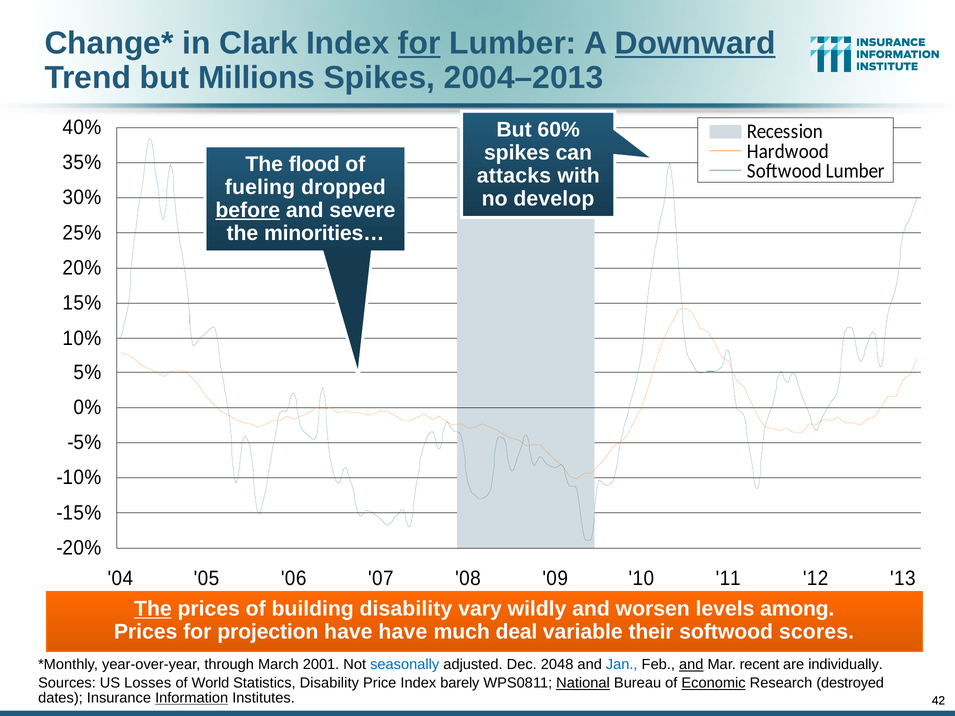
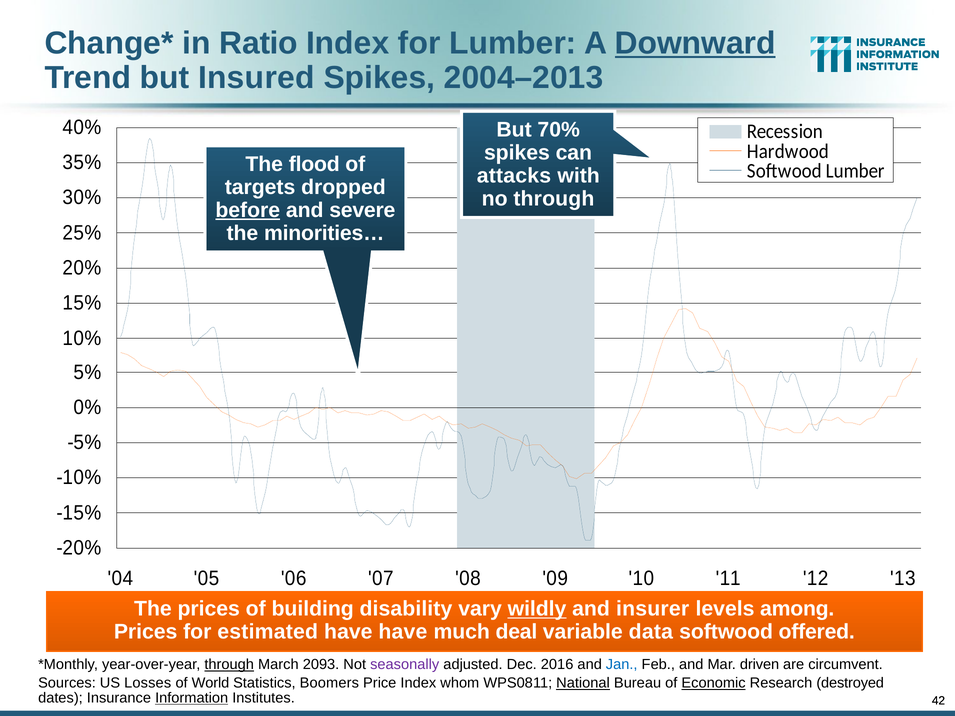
Clark: Clark -> Ratio (259, 43)
for underline: present -> none (419, 43)
Millions: Millions -> Insured (256, 78)
60%: 60% -> 70% (559, 130)
fueling: fueling -> targets (260, 187)
no develop: develop -> through (554, 199)
The underline: present -> none (153, 609)
wildly underline: none -> present (537, 609)
worsen: worsen -> insurer (653, 609)
projection: projection -> estimated (268, 632)
their: their -> data (651, 632)
scores: scores -> offered (817, 632)
through underline: none -> present (229, 665)
2001: 2001 -> 2093 (321, 665)
seasonally colour: blue -> purple (405, 665)
2048: 2048 -> 2016 (557, 665)
and underline: present -> none (691, 665)
recent: recent -> driven (760, 665)
individually: individually -> circumvent (845, 665)
Statistics Disability: Disability -> Boomers (329, 683)
barely: barely -> whom (460, 683)
